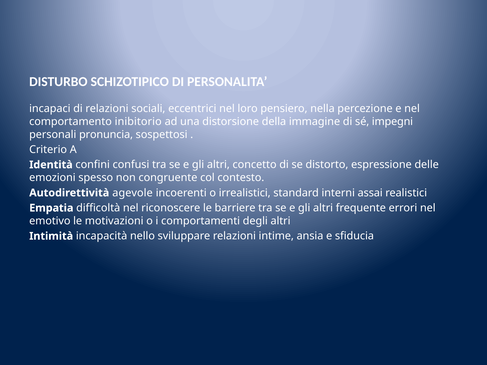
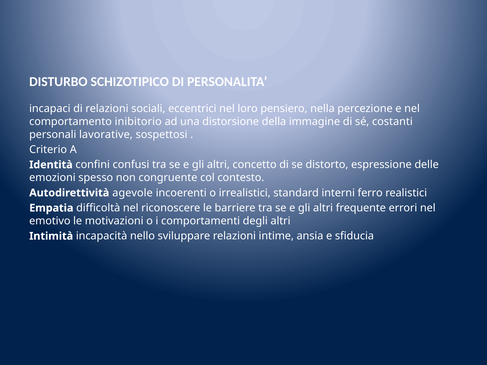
impegni: impegni -> costanti (392, 122)
pronuncia: pronuncia -> lavorative (106, 135)
assai: assai -> ferro (370, 193)
